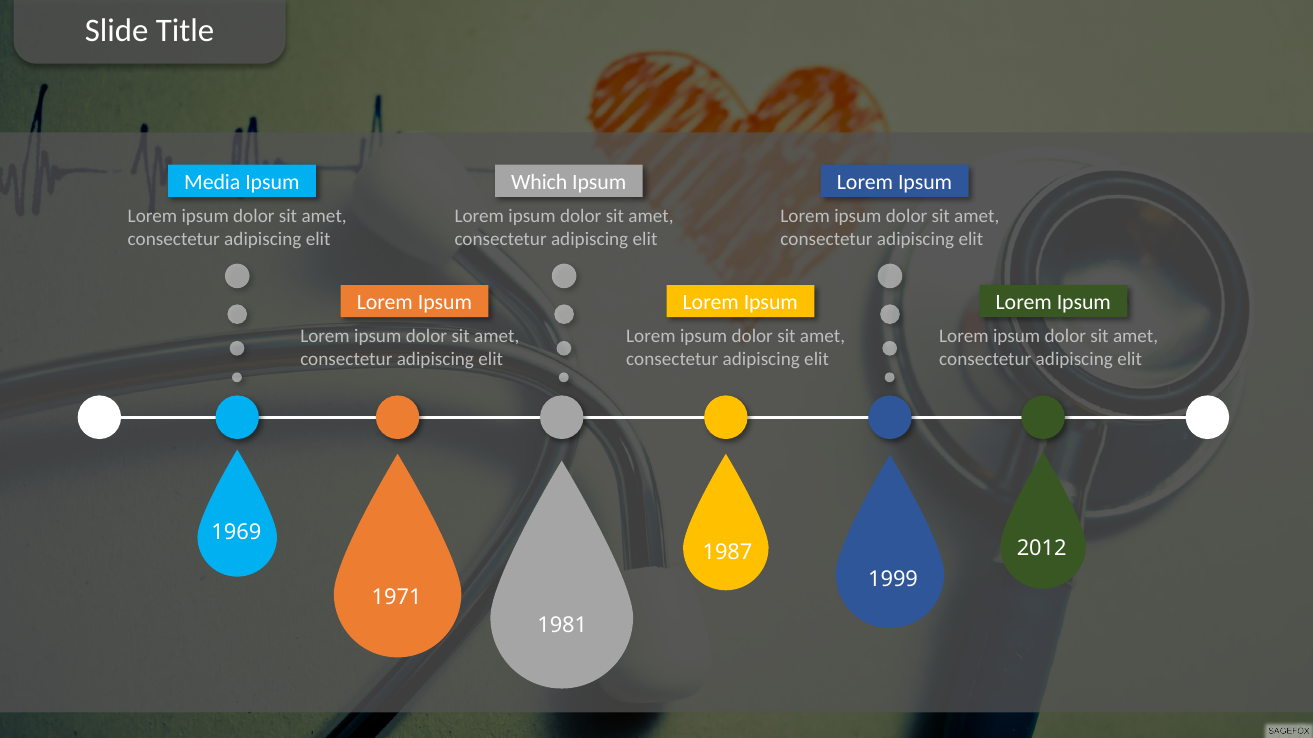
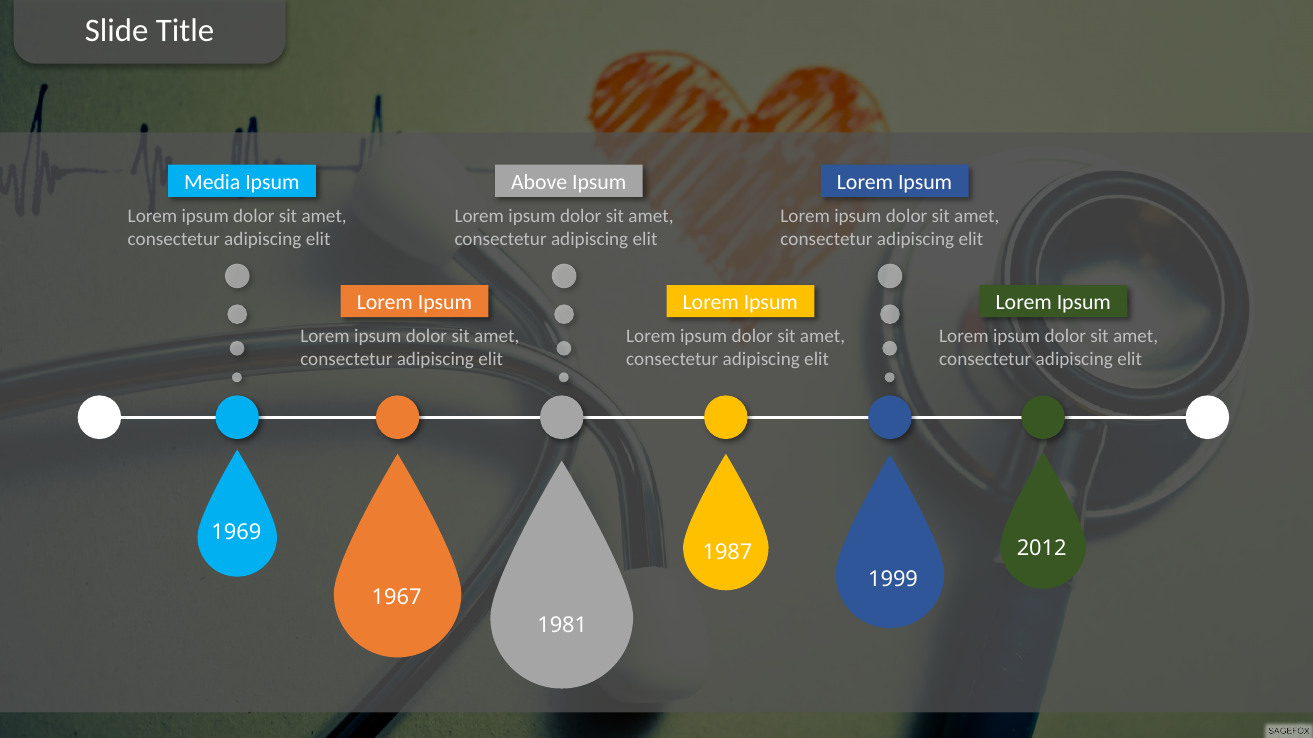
Which: Which -> Above (539, 182)
1971: 1971 -> 1967 (397, 598)
